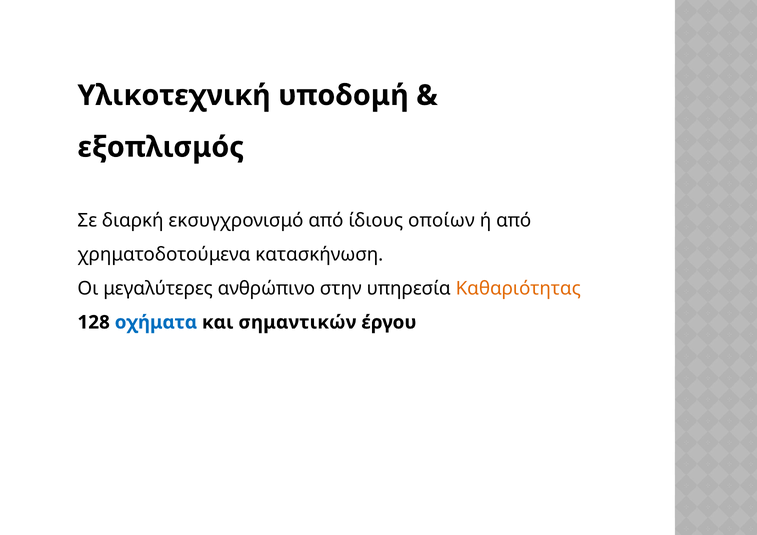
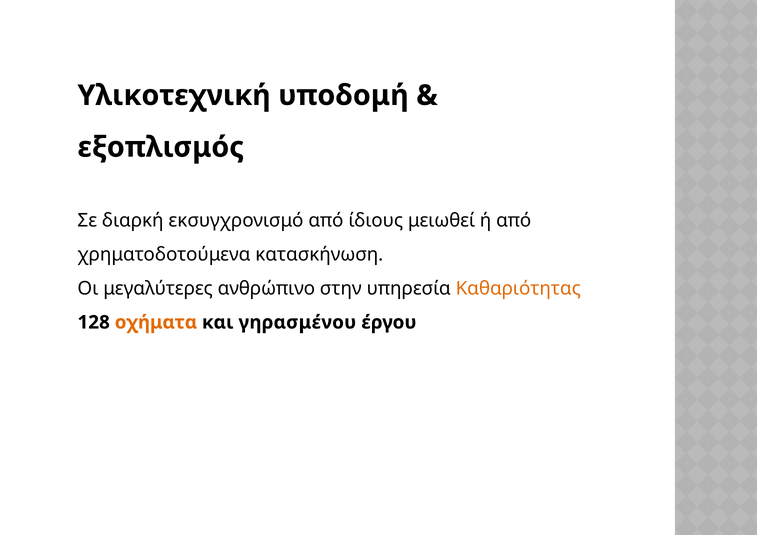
οποίων: οποίων -> μειωθεί (442, 220)
οχήματα colour: blue -> orange (156, 322)
σημαντικών: σημαντικών -> γηρασμένου (297, 322)
